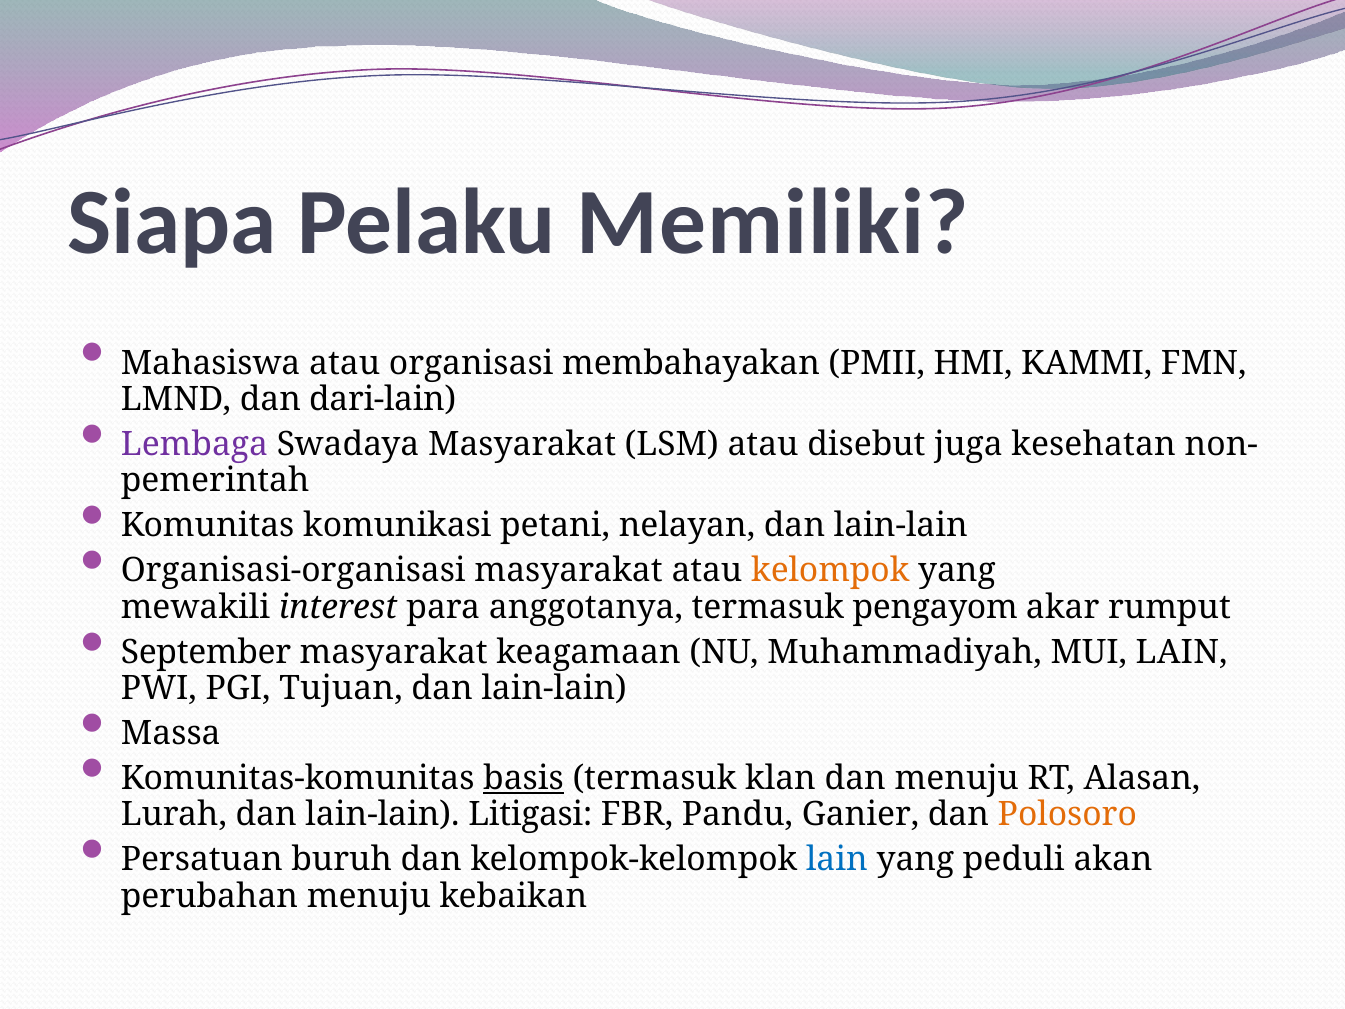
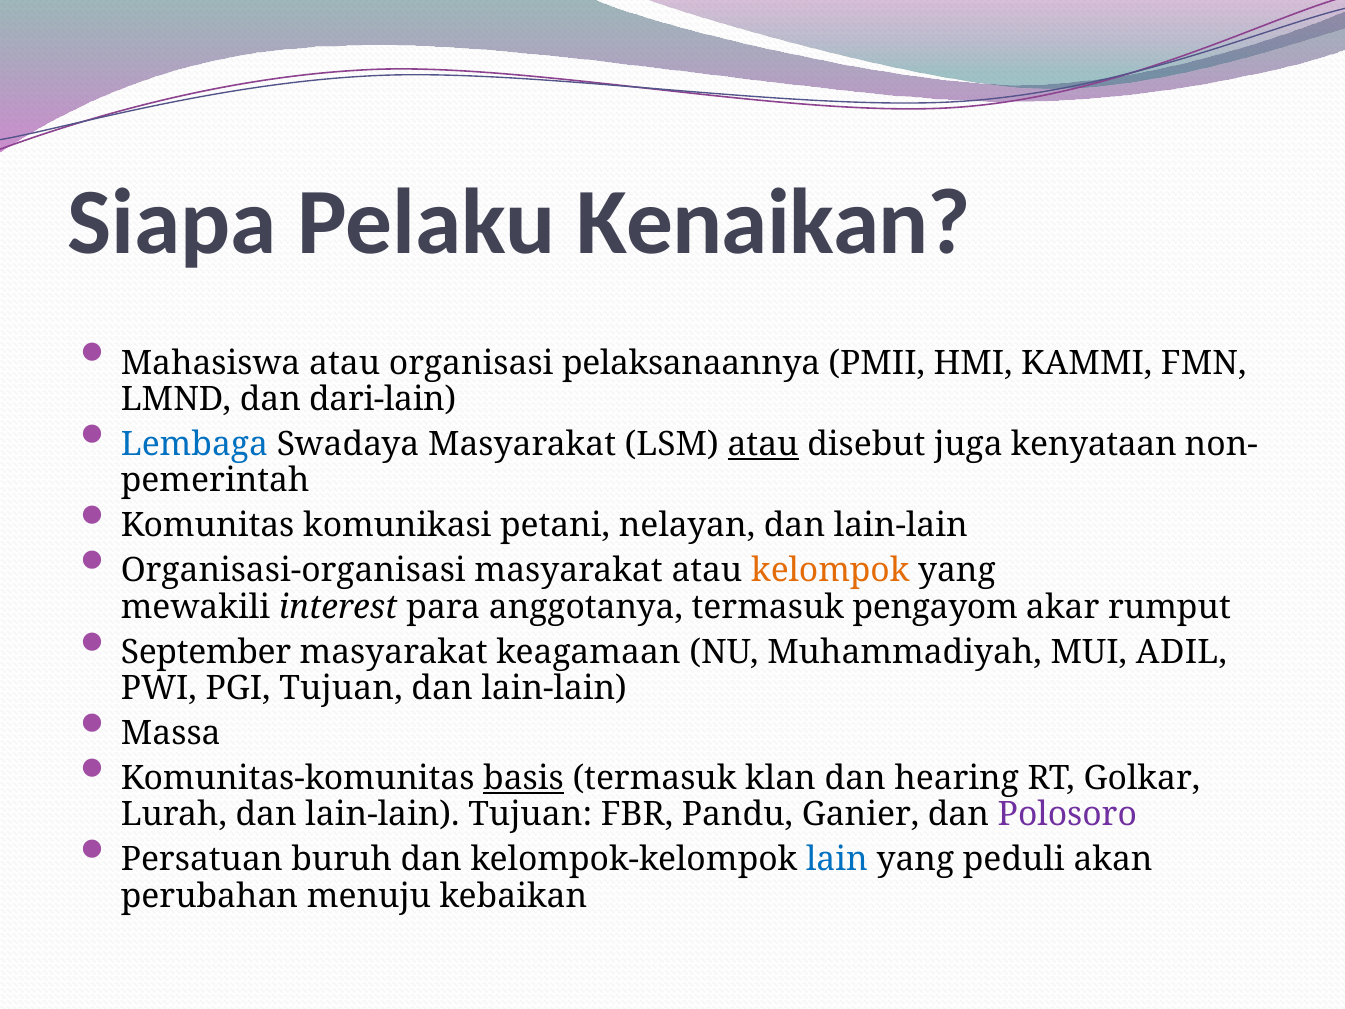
Memiliki: Memiliki -> Kenaikan (774, 222)
membahayakan: membahayakan -> pelaksanaannya (691, 363)
Lembaga colour: purple -> blue (194, 444)
atau underline: none -> present (763, 444)
kesehatan: kesehatan -> kenyataan (1094, 444)
MUI LAIN: LAIN -> ADIL (1182, 652)
dan menuju: menuju -> hearing (957, 778)
Alasan: Alasan -> Golkar (1142, 778)
lain-lain Litigasi: Litigasi -> Tujuan (530, 815)
Polosoro colour: orange -> purple (1067, 815)
